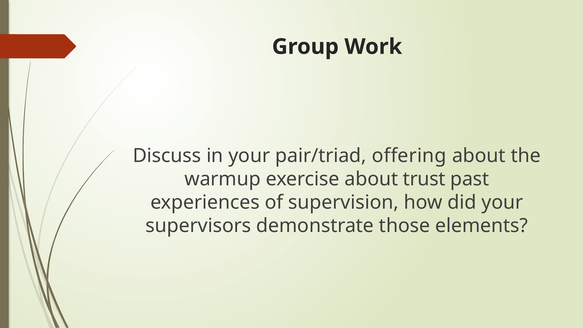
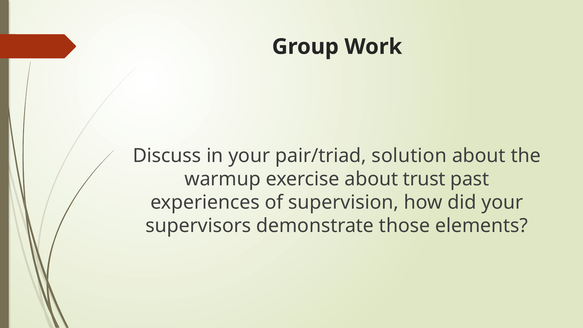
offering: offering -> solution (409, 156)
